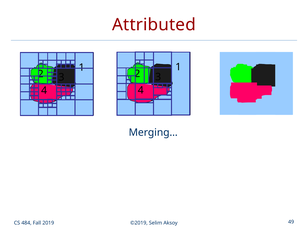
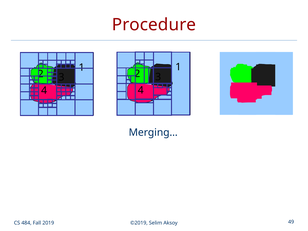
Attributed: Attributed -> Procedure (154, 25)
